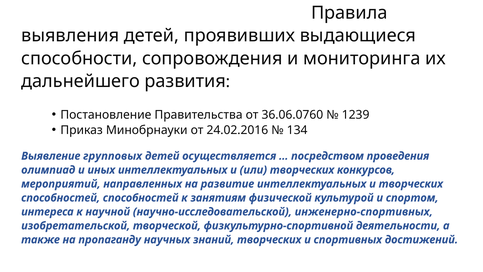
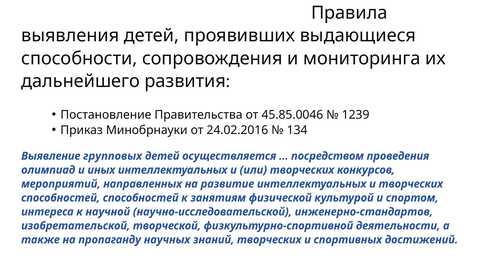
36.06.0760: 36.06.0760 -> 45.85.0046 (292, 115)
инженерно-спортивных: инженерно-спортивных -> инженерно-стандартов (364, 212)
